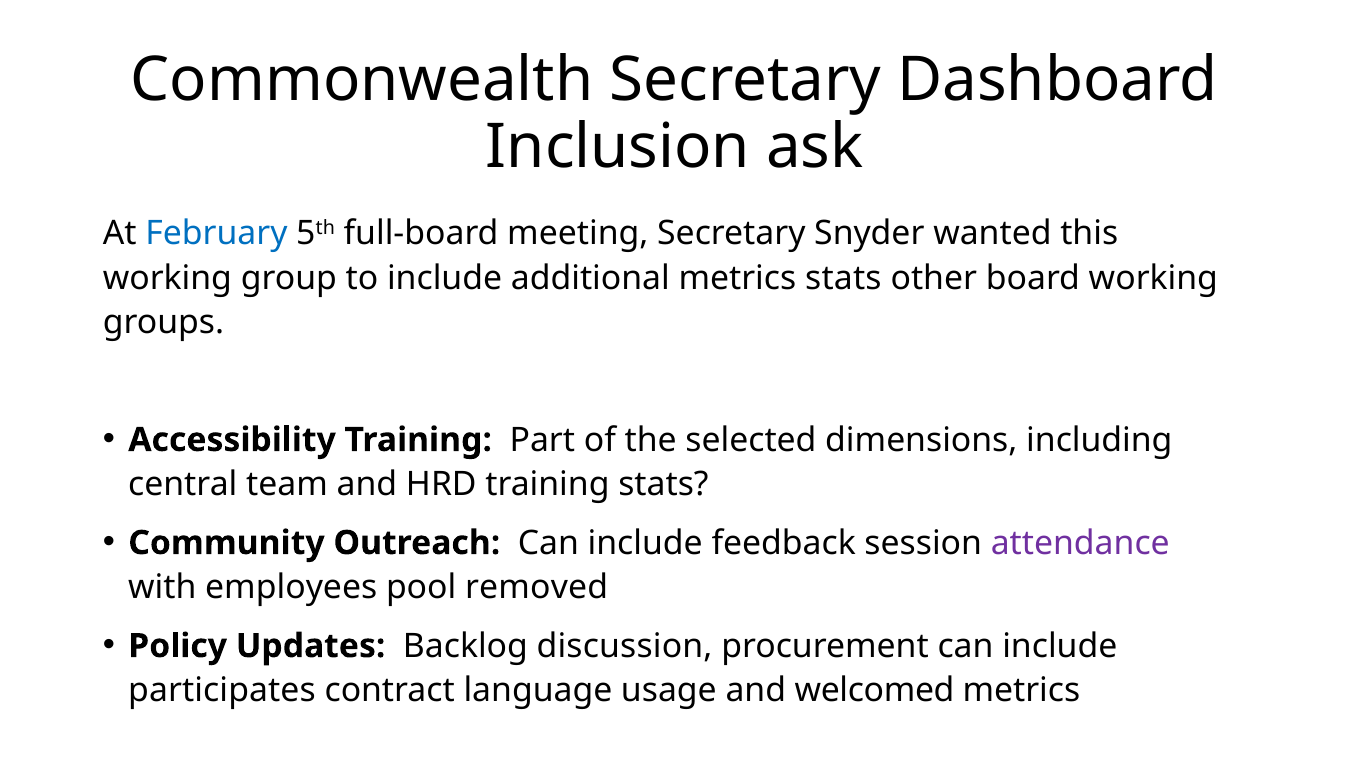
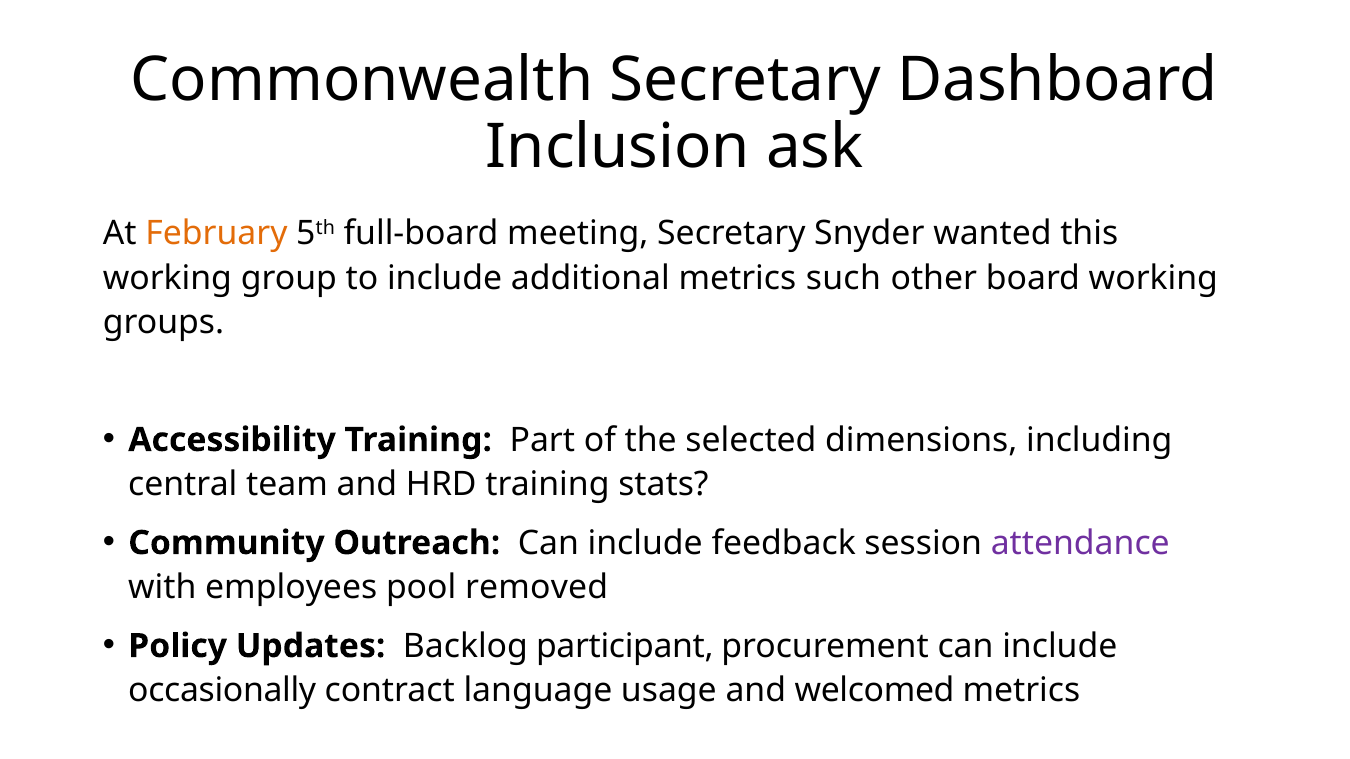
February colour: blue -> orange (216, 234)
metrics stats: stats -> such (843, 278)
discussion: discussion -> participant (625, 646)
participates: participates -> occasionally (222, 691)
